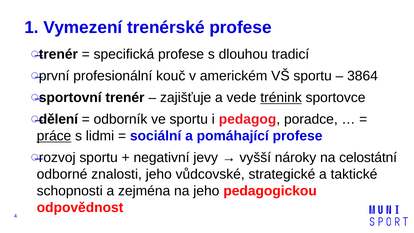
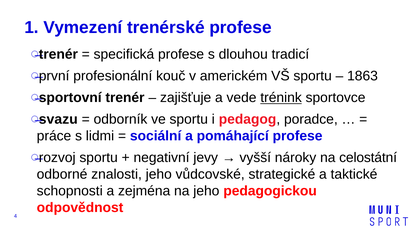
3864: 3864 -> 1863 (363, 76)
dělení: dělení -> svazu (58, 119)
práce underline: present -> none (54, 136)
